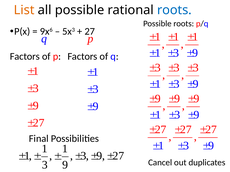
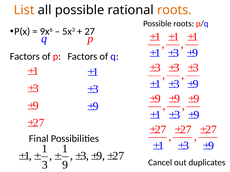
roots colour: blue -> orange (174, 10)
